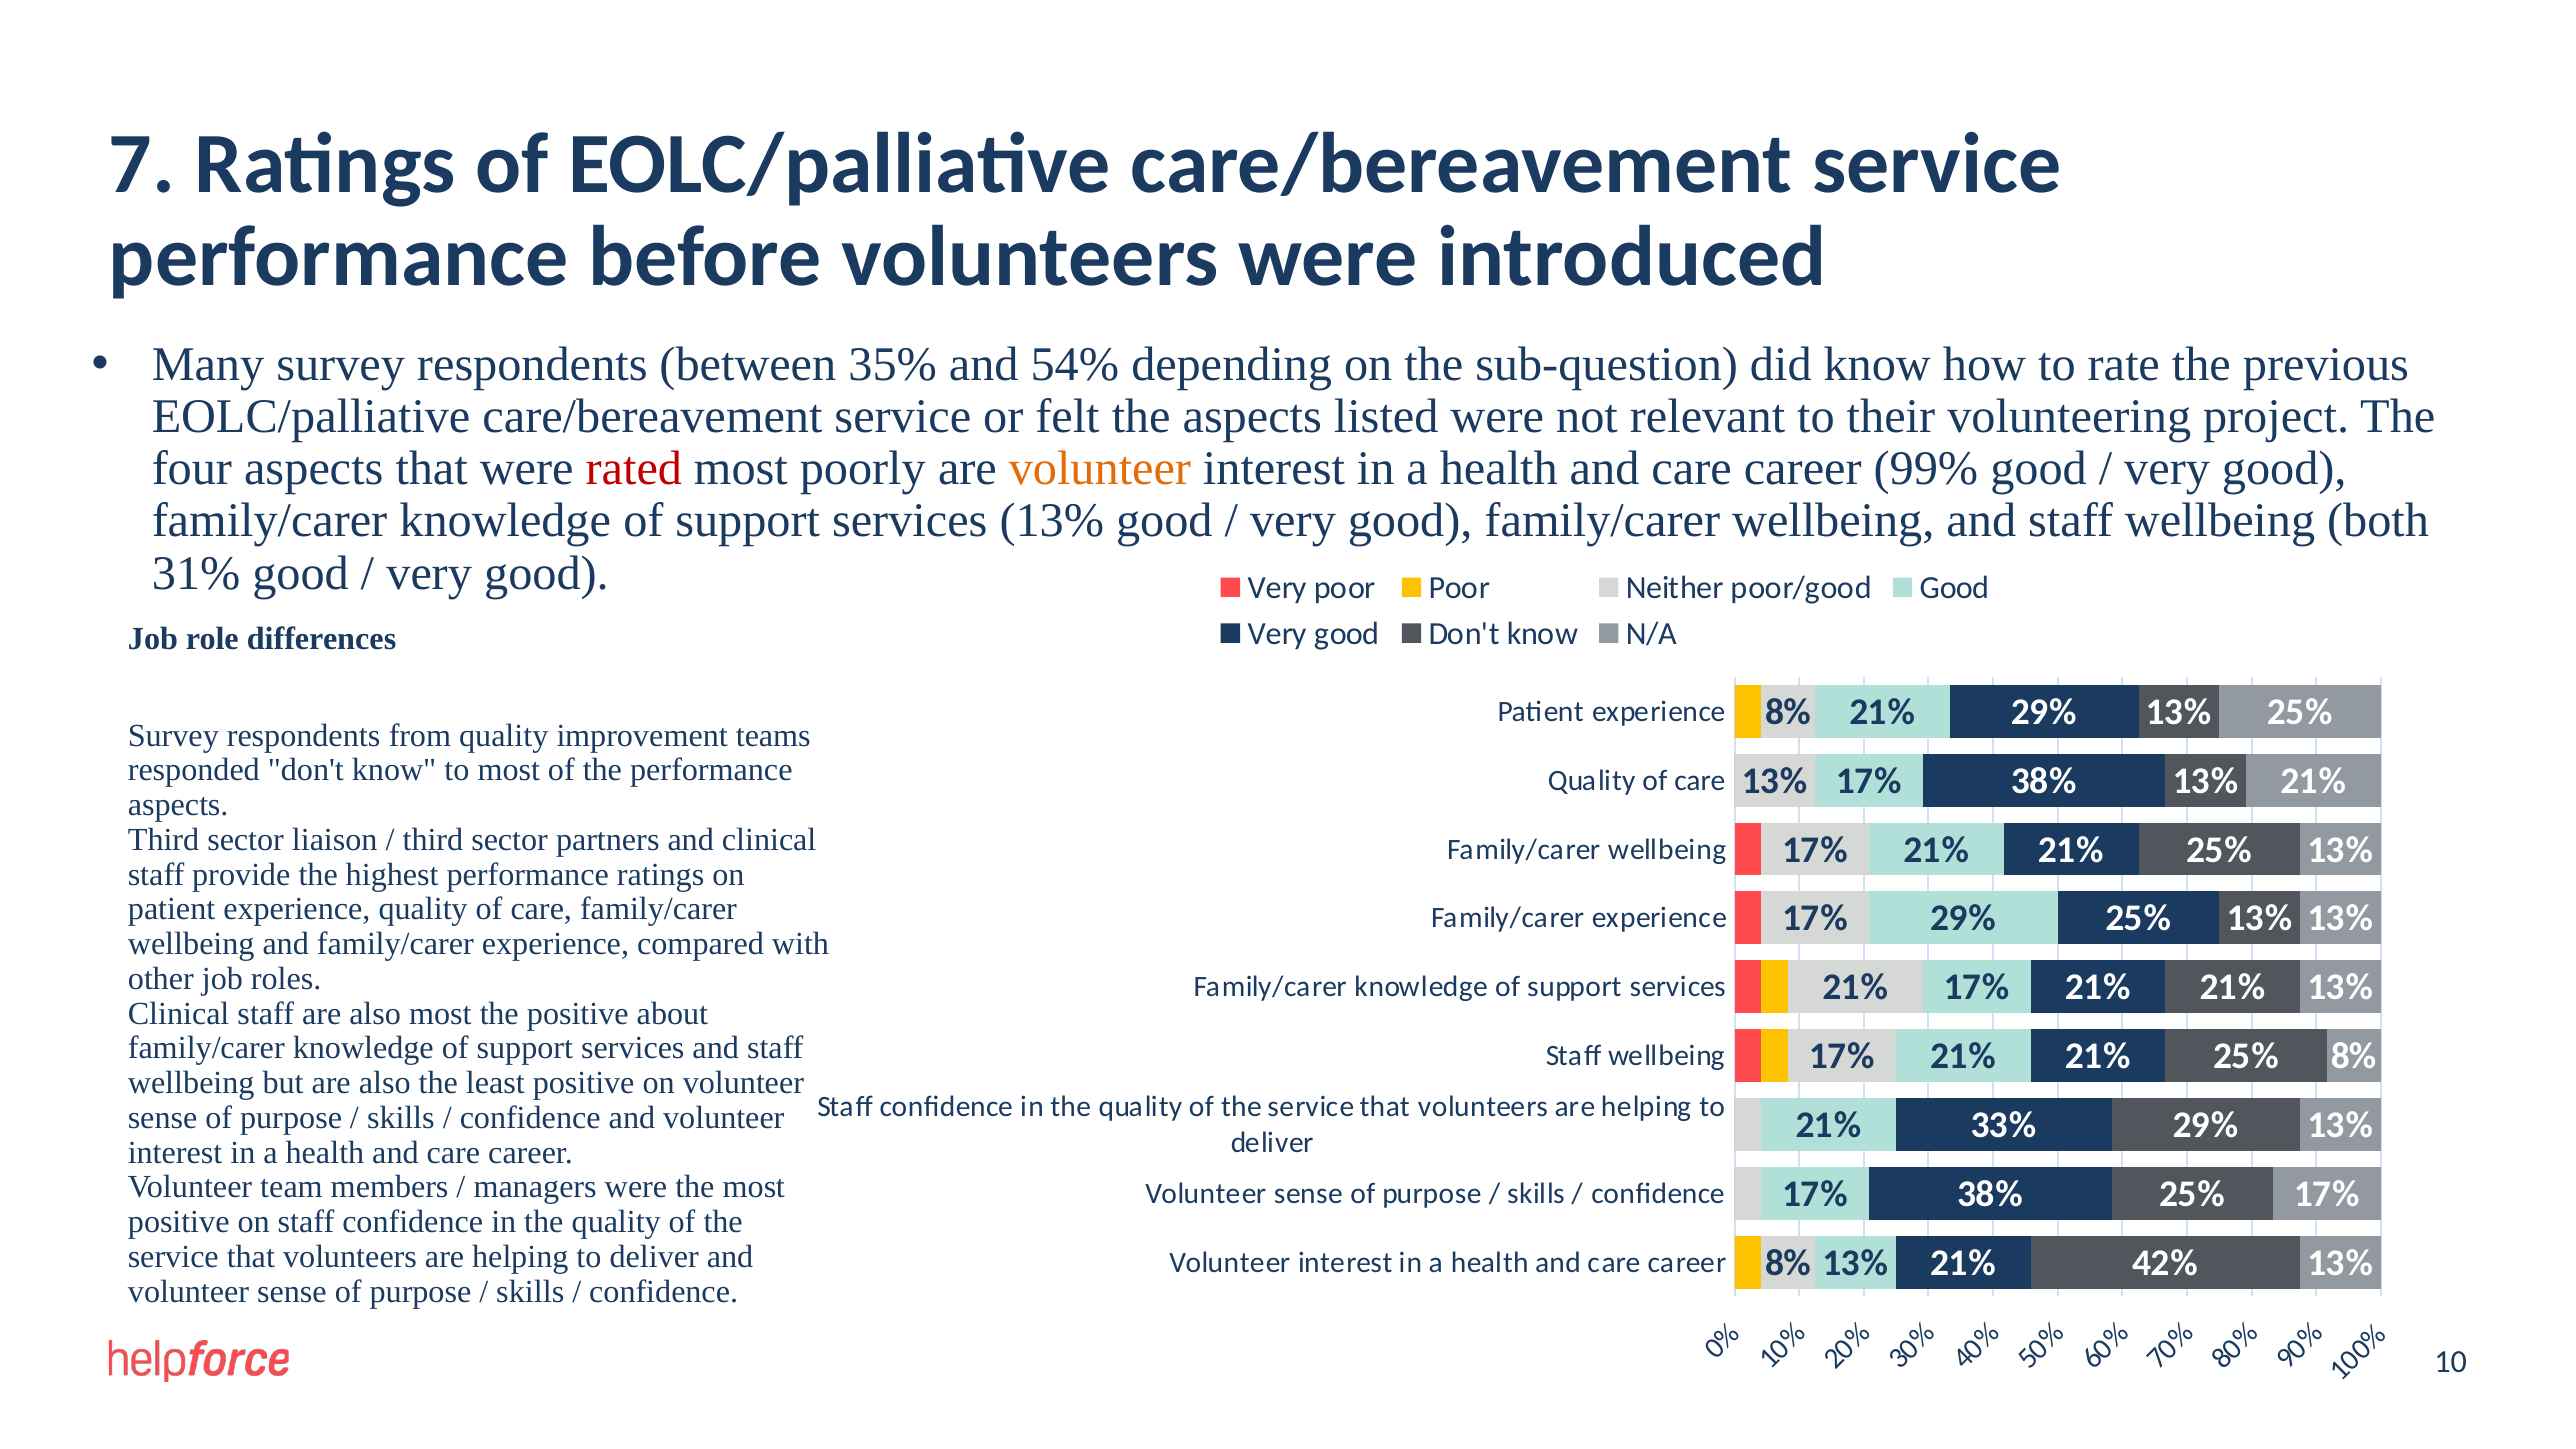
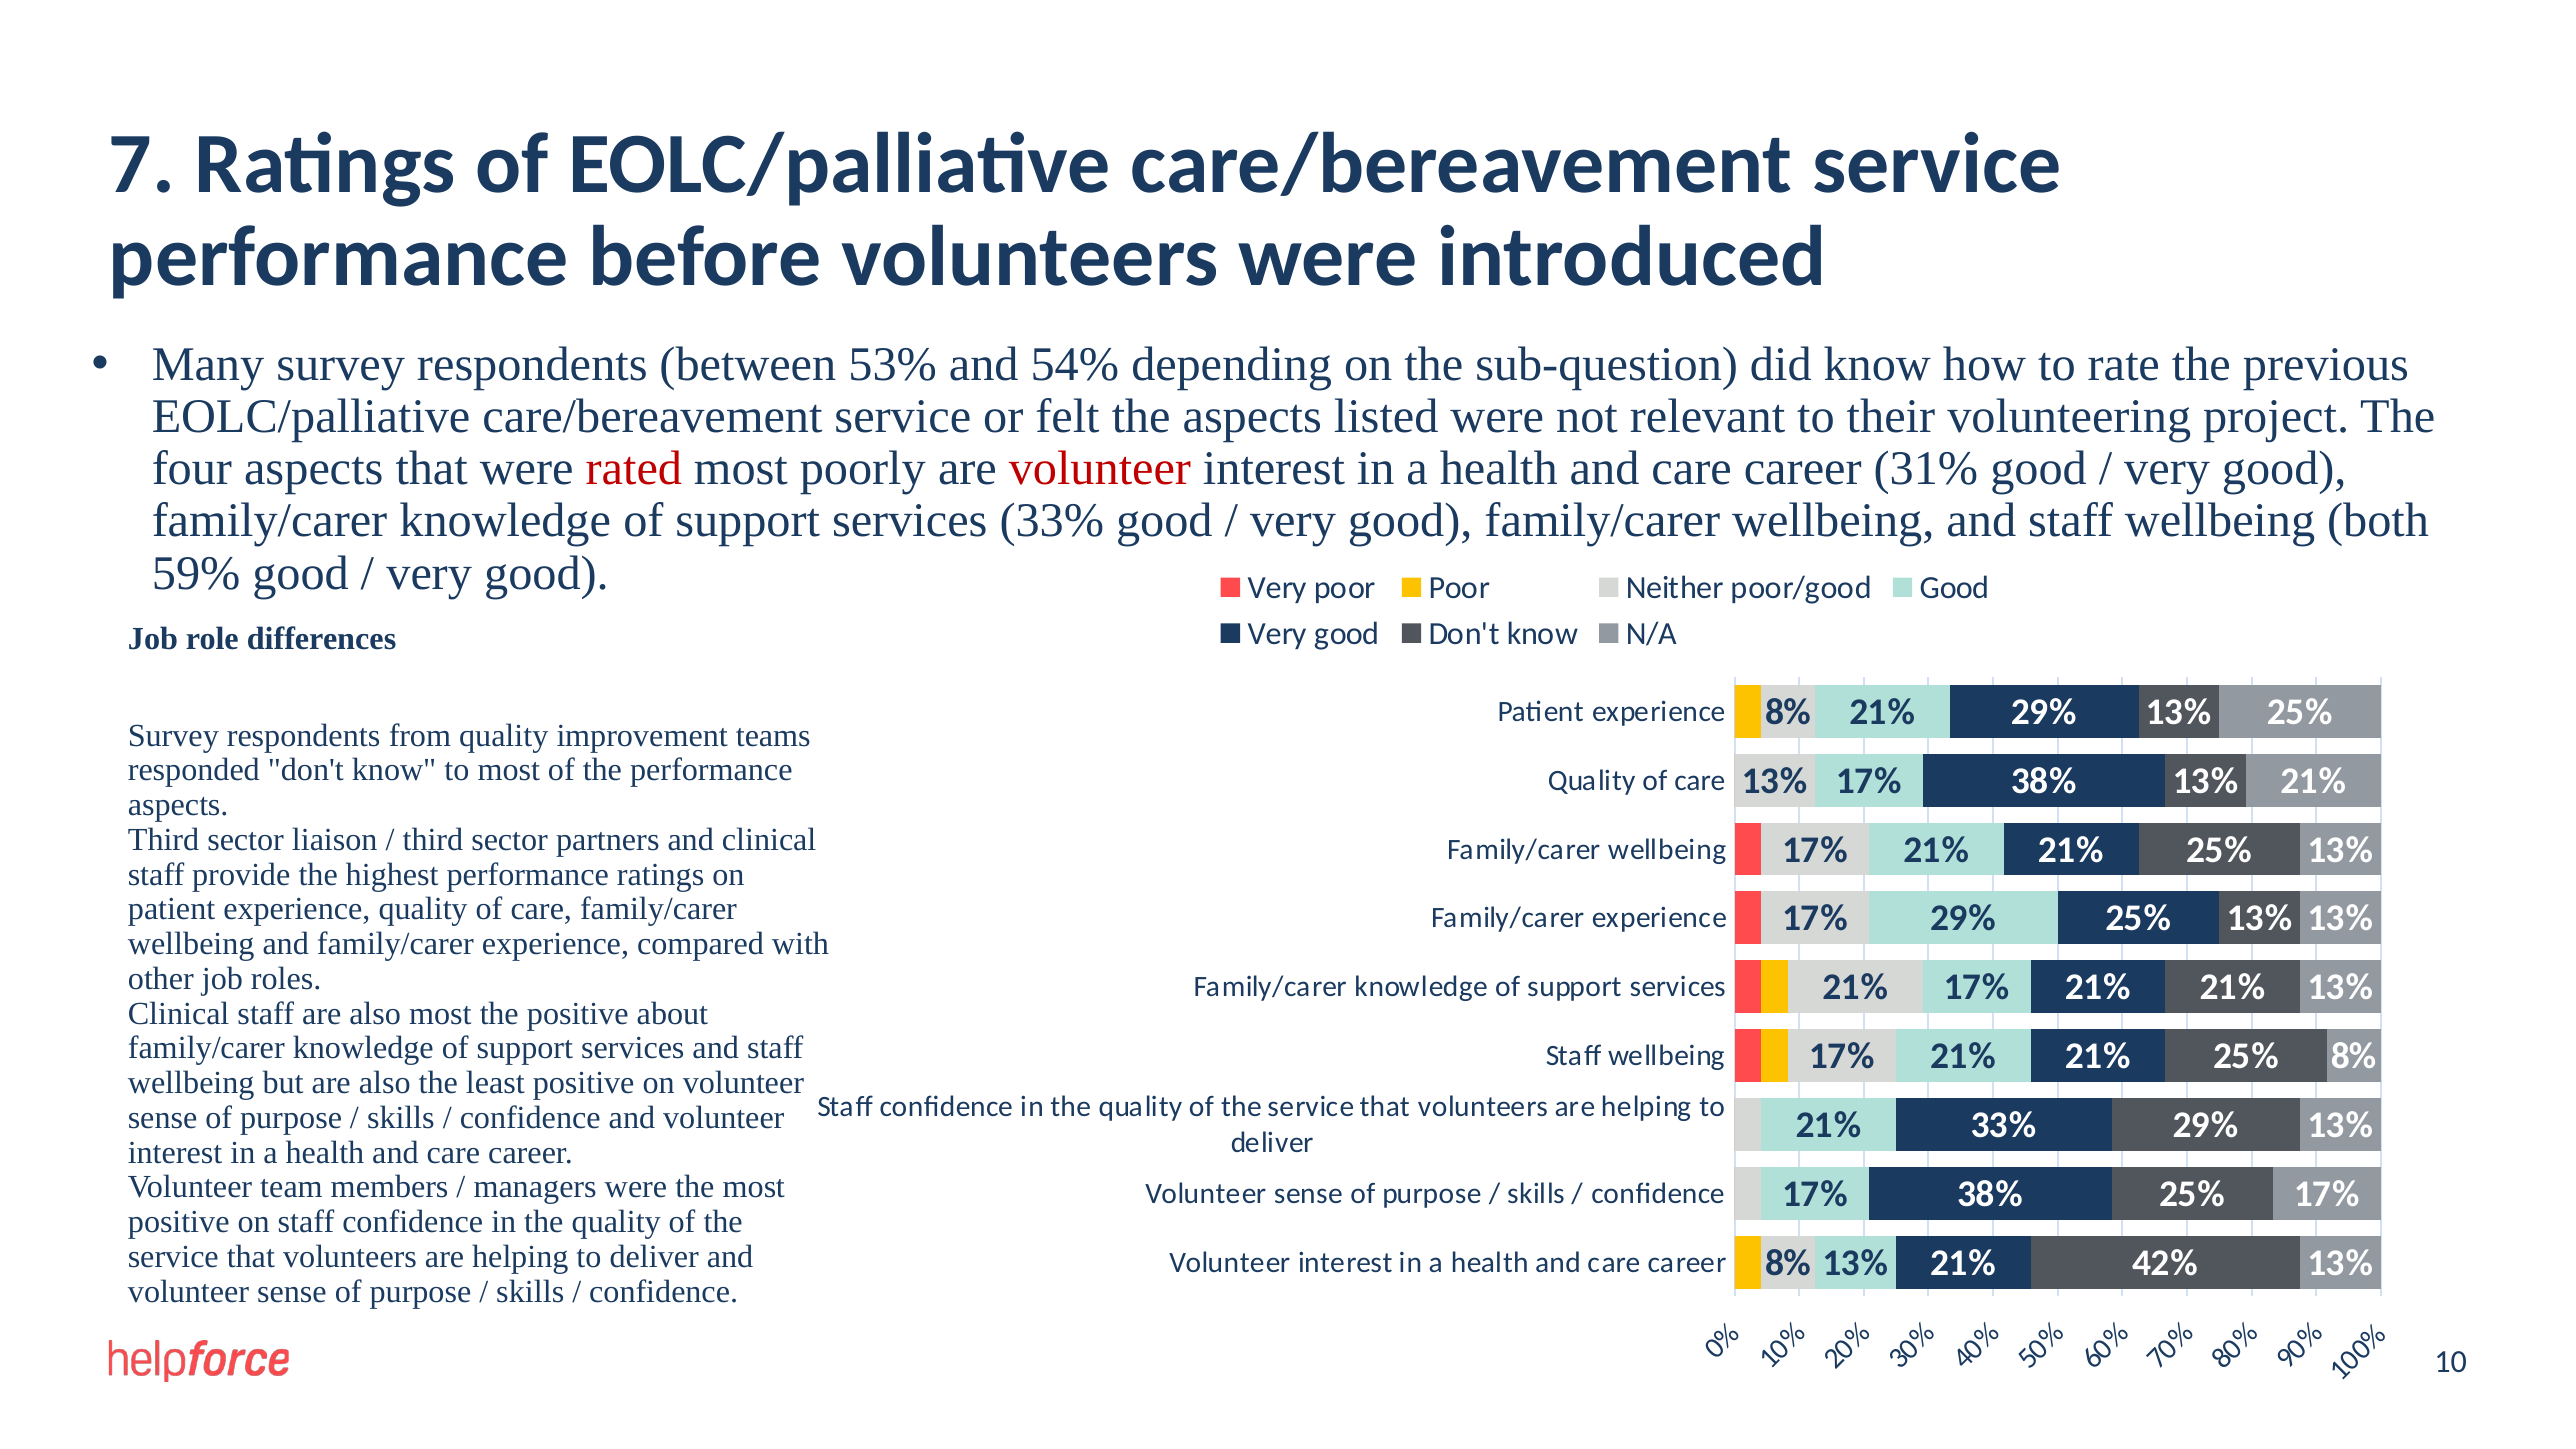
35%: 35% -> 53% (893, 364)
volunteer colour: orange -> red (1100, 469)
99%: 99% -> 31% (1926, 469)
services 13%: 13% -> 33% (1052, 521)
31%: 31% -> 59% (196, 573)
